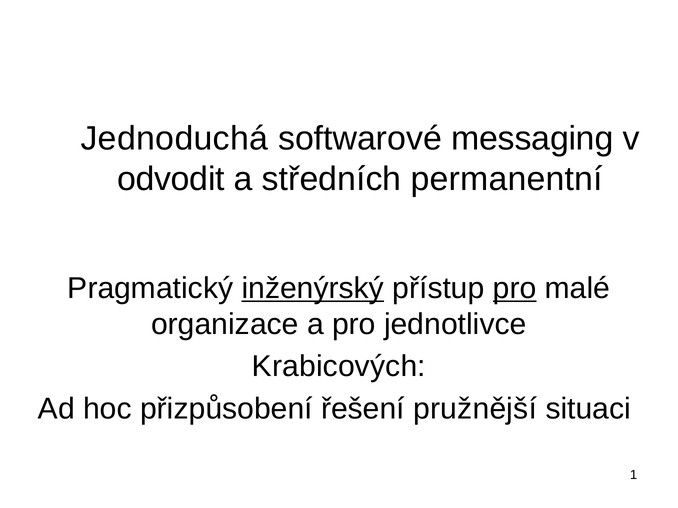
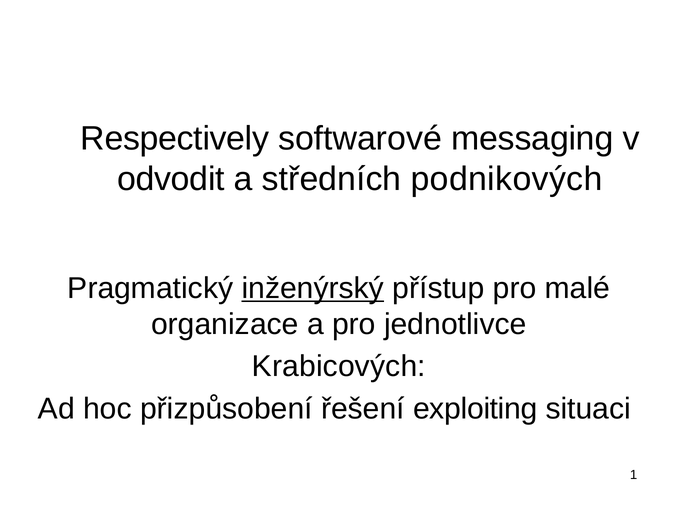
Jednoduchá: Jednoduchá -> Respectively (175, 139)
permanentní: permanentní -> podnikových (507, 179)
pro underline: present -> none (515, 289)
pružnější: pružnější -> exploiting (475, 409)
